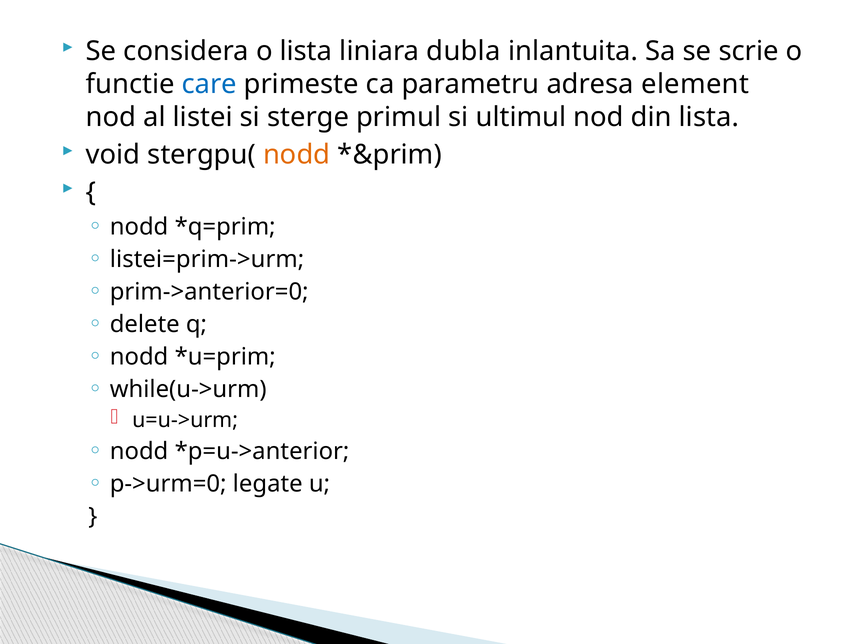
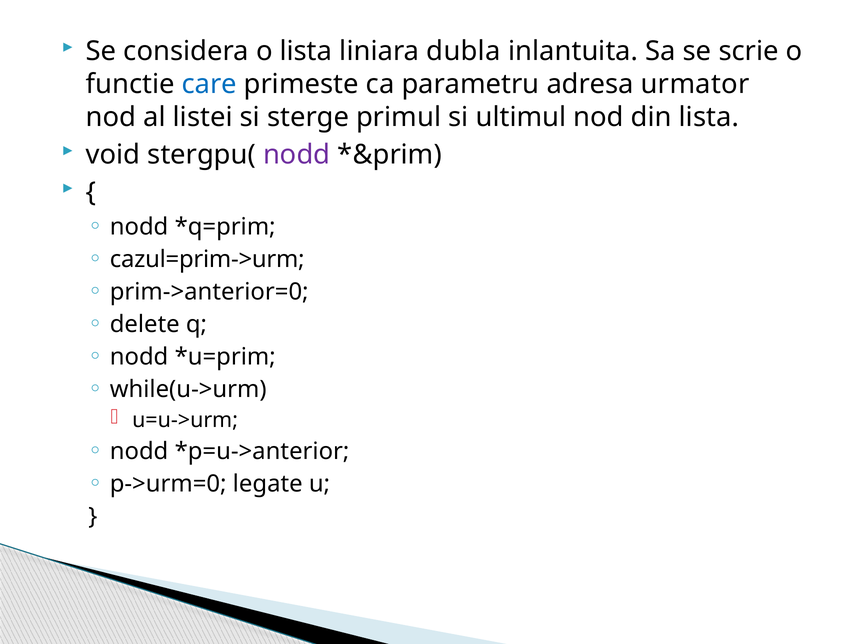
element: element -> urmator (695, 84)
nodd colour: orange -> purple (297, 155)
listei=prim->urm: listei=prim->urm -> cazul=prim->urm (207, 259)
